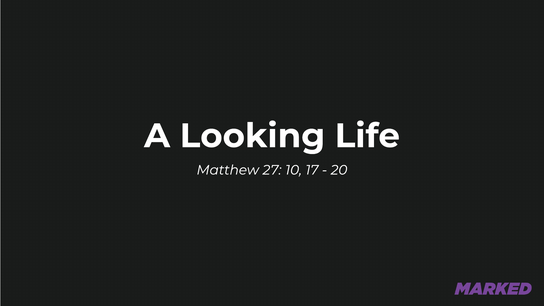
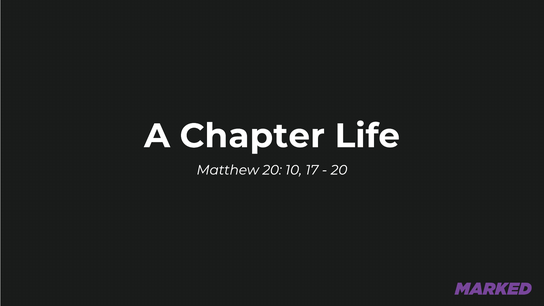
Looking: Looking -> Chapter (252, 136)
Matthew 27: 27 -> 20 (272, 170)
